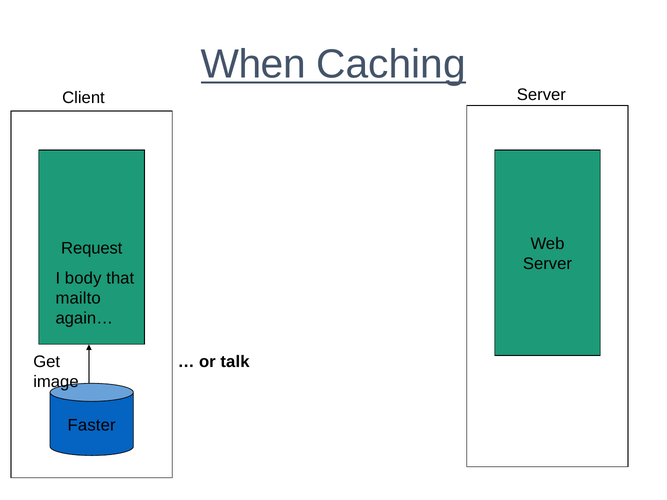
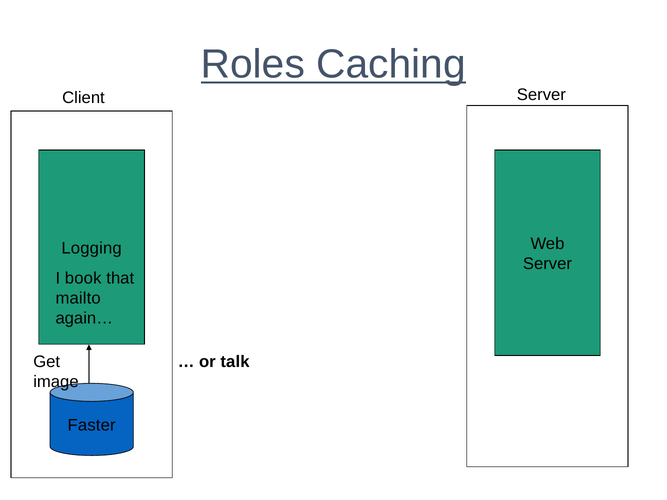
When: When -> Roles (253, 65)
Request: Request -> Logging (92, 248)
body: body -> book (83, 278)
